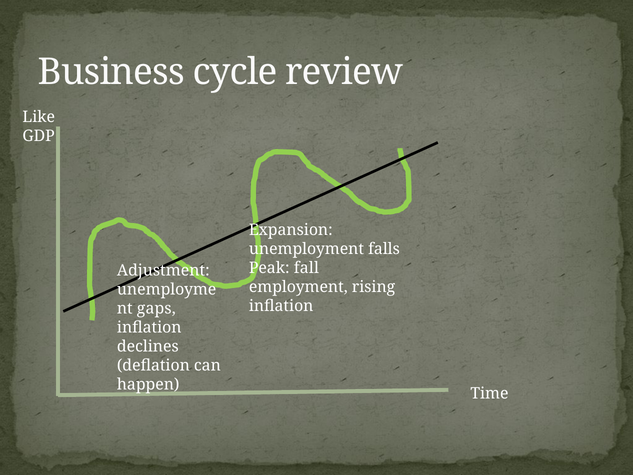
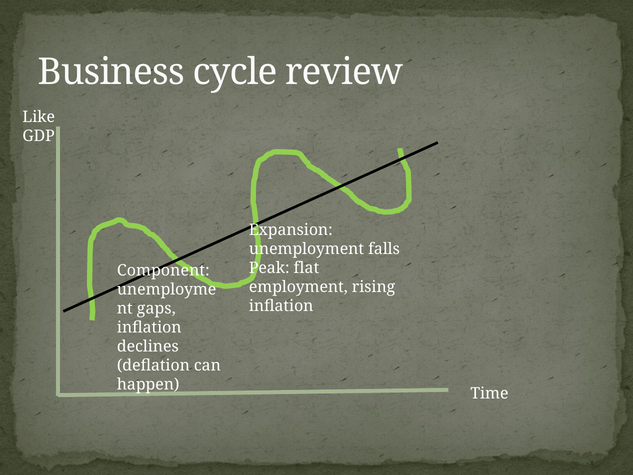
fall: fall -> flat (306, 268)
Adjustment: Adjustment -> Component (163, 271)
